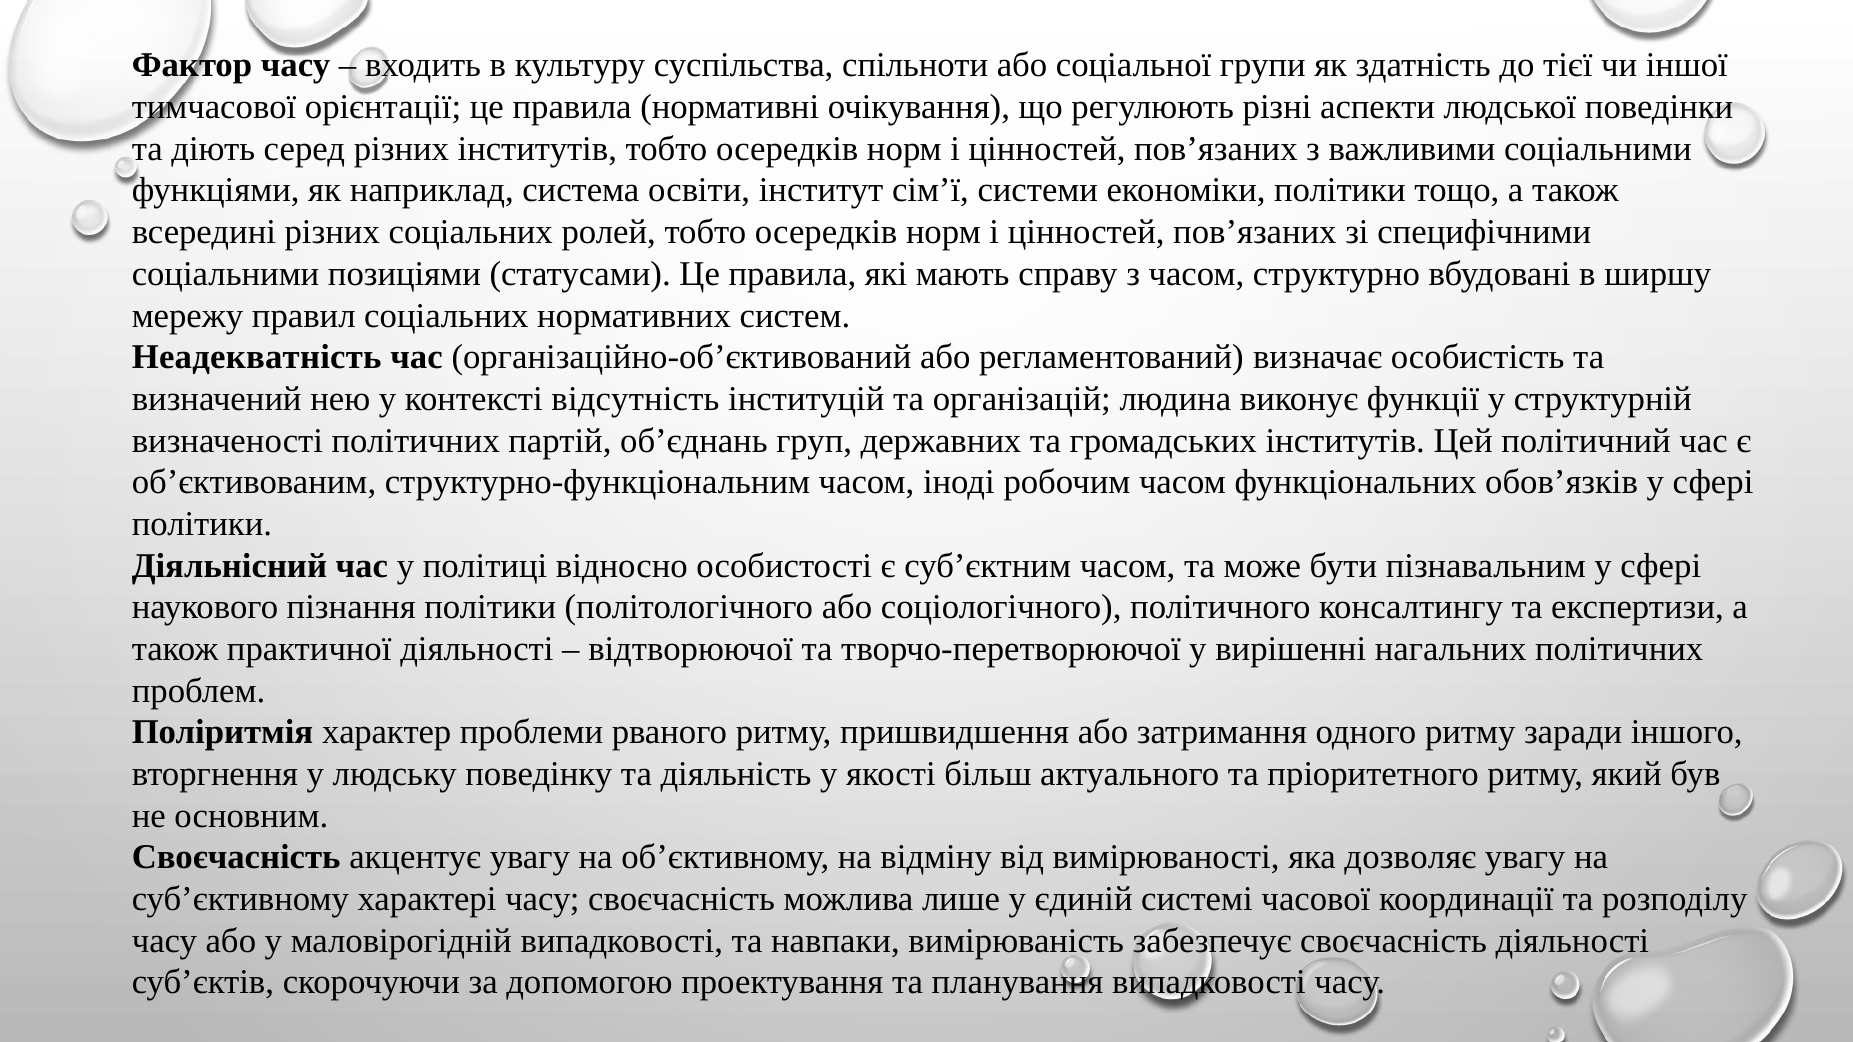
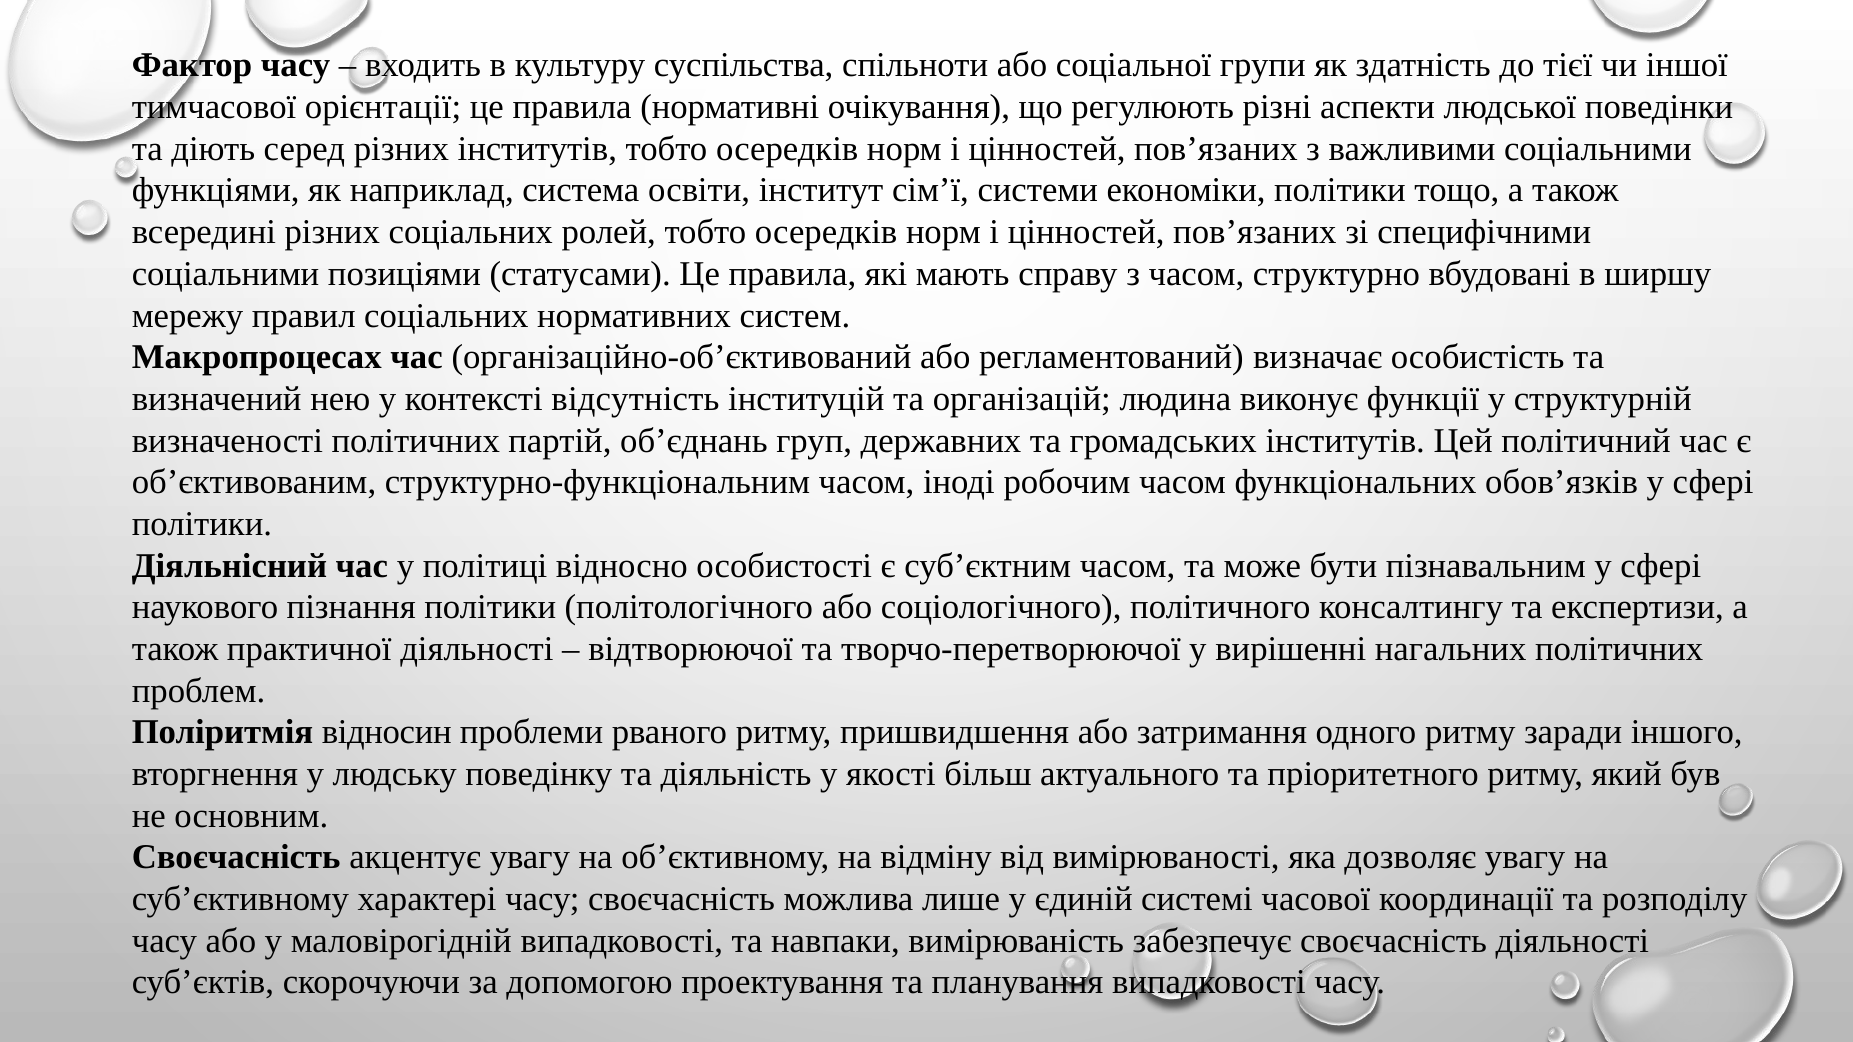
Неадекватність: Неадекватність -> Макропроцесах (257, 357)
характер: характер -> відносин (387, 733)
